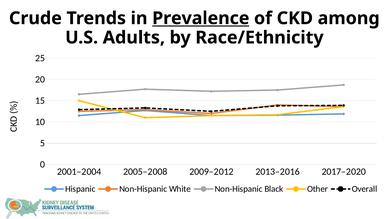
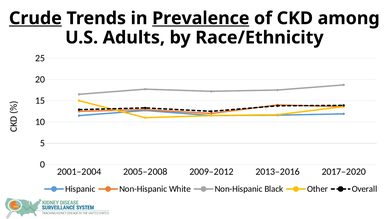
Crude underline: none -> present (35, 18)
